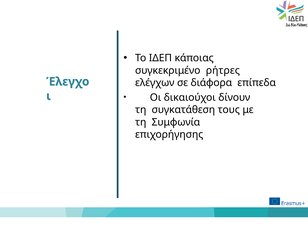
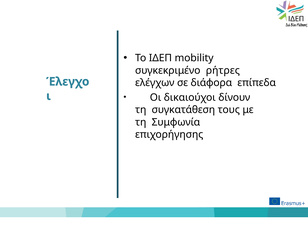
κάποιας: κάποιας -> mobility (194, 58)
